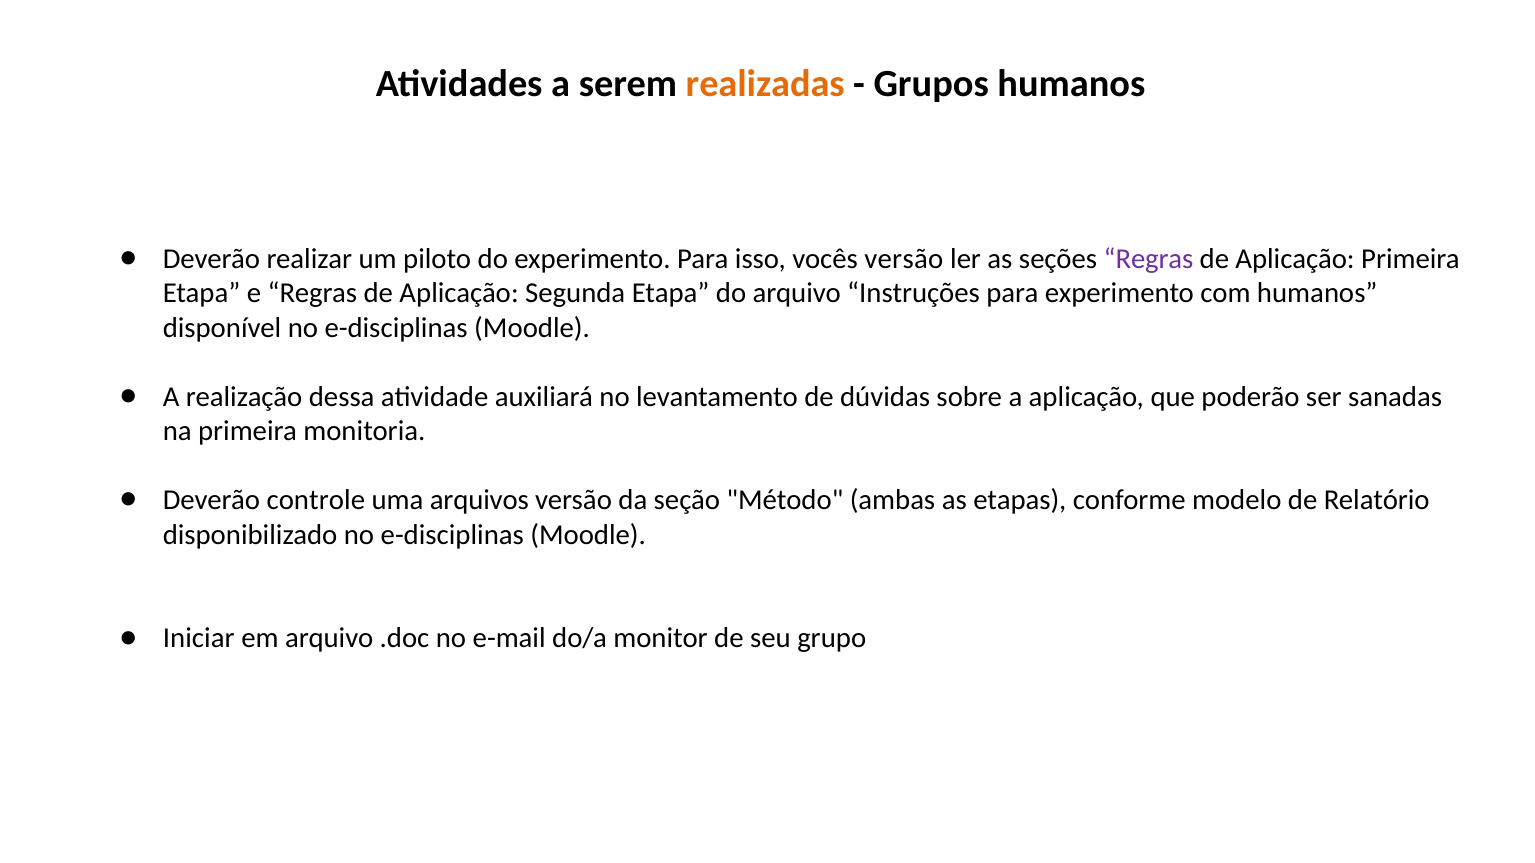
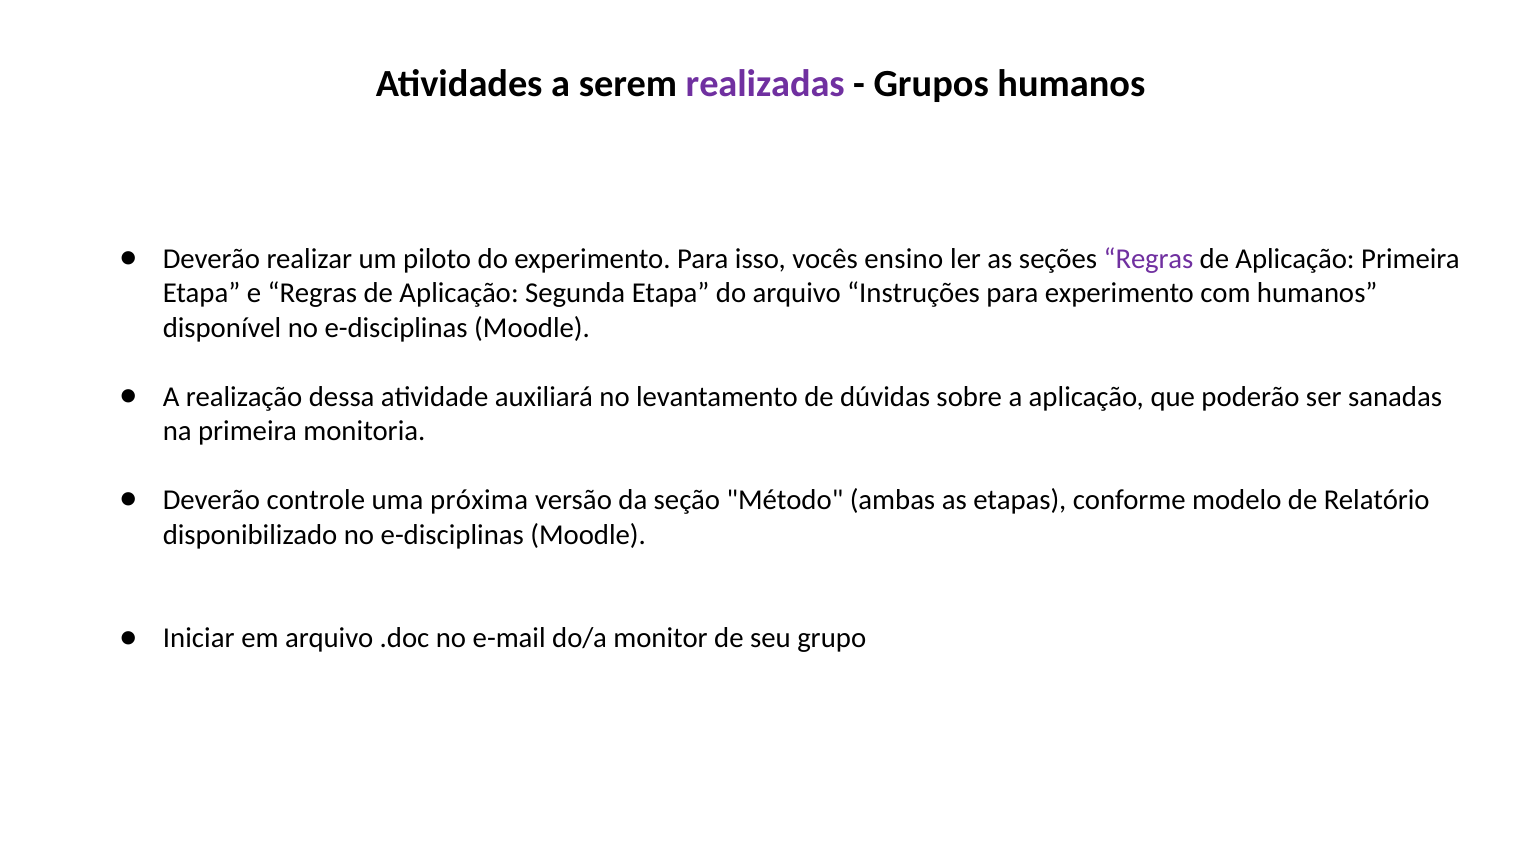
realizadas colour: orange -> purple (765, 84)
vocês versão: versão -> ensino (904, 259)
arquivos: arquivos -> próxima (479, 500)
